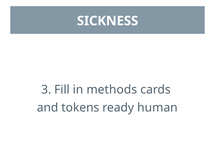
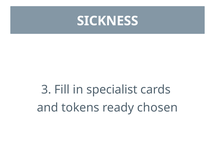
methods: methods -> specialist (112, 89)
human: human -> chosen (157, 107)
